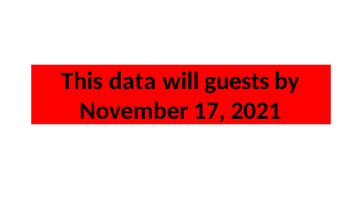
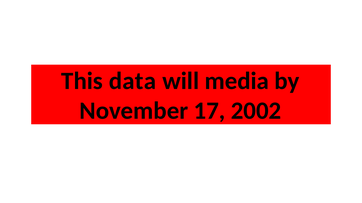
guests: guests -> media (237, 81)
2021: 2021 -> 2002 (256, 111)
